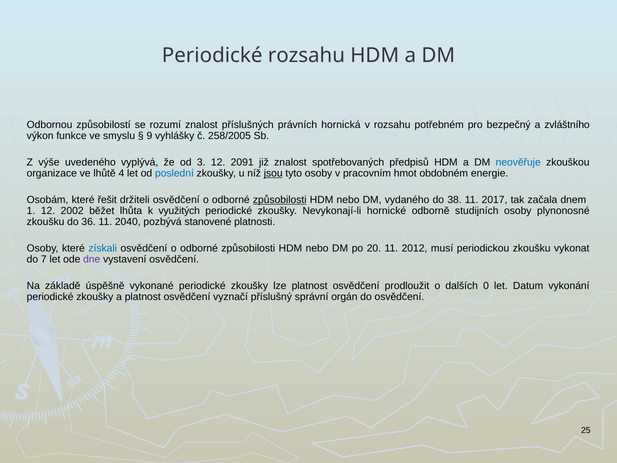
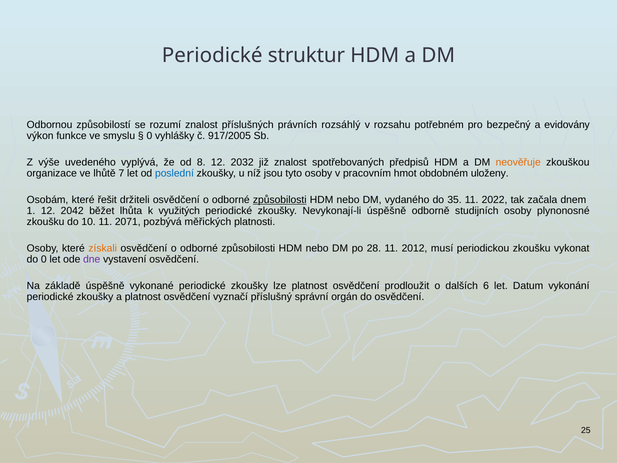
Periodické rozsahu: rozsahu -> struktur (306, 55)
hornická: hornická -> rozsáhlý (341, 125)
zvláštního: zvláštního -> evidovány (567, 125)
9: 9 -> 0 (149, 136)
258/2005: 258/2005 -> 917/2005 (229, 136)
3: 3 -> 8 (201, 162)
2091: 2091 -> 2032 (242, 162)
neověřuje colour: blue -> orange (518, 162)
4: 4 -> 7 (121, 173)
jsou underline: present -> none (273, 173)
energie: energie -> uloženy (490, 173)
38: 38 -> 35 (455, 200)
2017: 2017 -> 2022 (495, 200)
2002: 2002 -> 2042 (72, 211)
Nevykonají-li hornické: hornické -> úspěšně (387, 211)
36: 36 -> 10 (89, 222)
2040: 2040 -> 2071 (128, 222)
stanovené: stanovené -> měřických (208, 222)
získali colour: blue -> orange (103, 248)
20: 20 -> 28 (374, 248)
do 7: 7 -> 0 (44, 259)
0: 0 -> 6 (486, 286)
